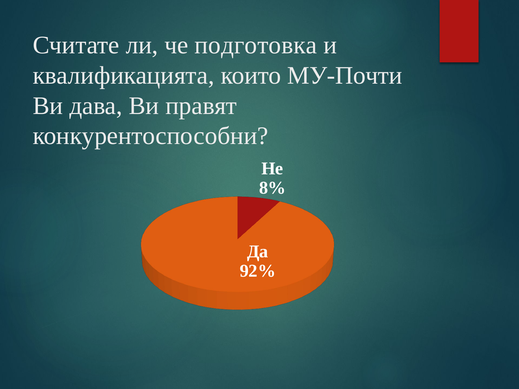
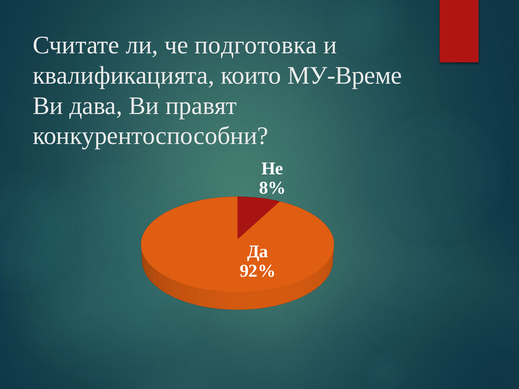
МУ-Почти: МУ-Почти -> МУ-Време (345, 75)
